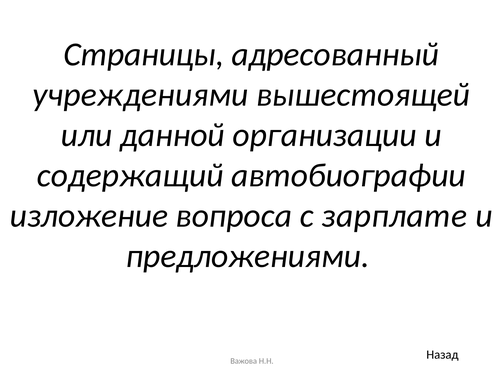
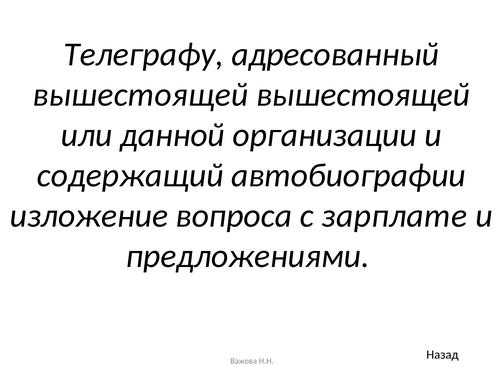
Страницы: Страницы -> Телеграфу (144, 55)
учреждениями: учреждениями -> вышестоящей (140, 95)
